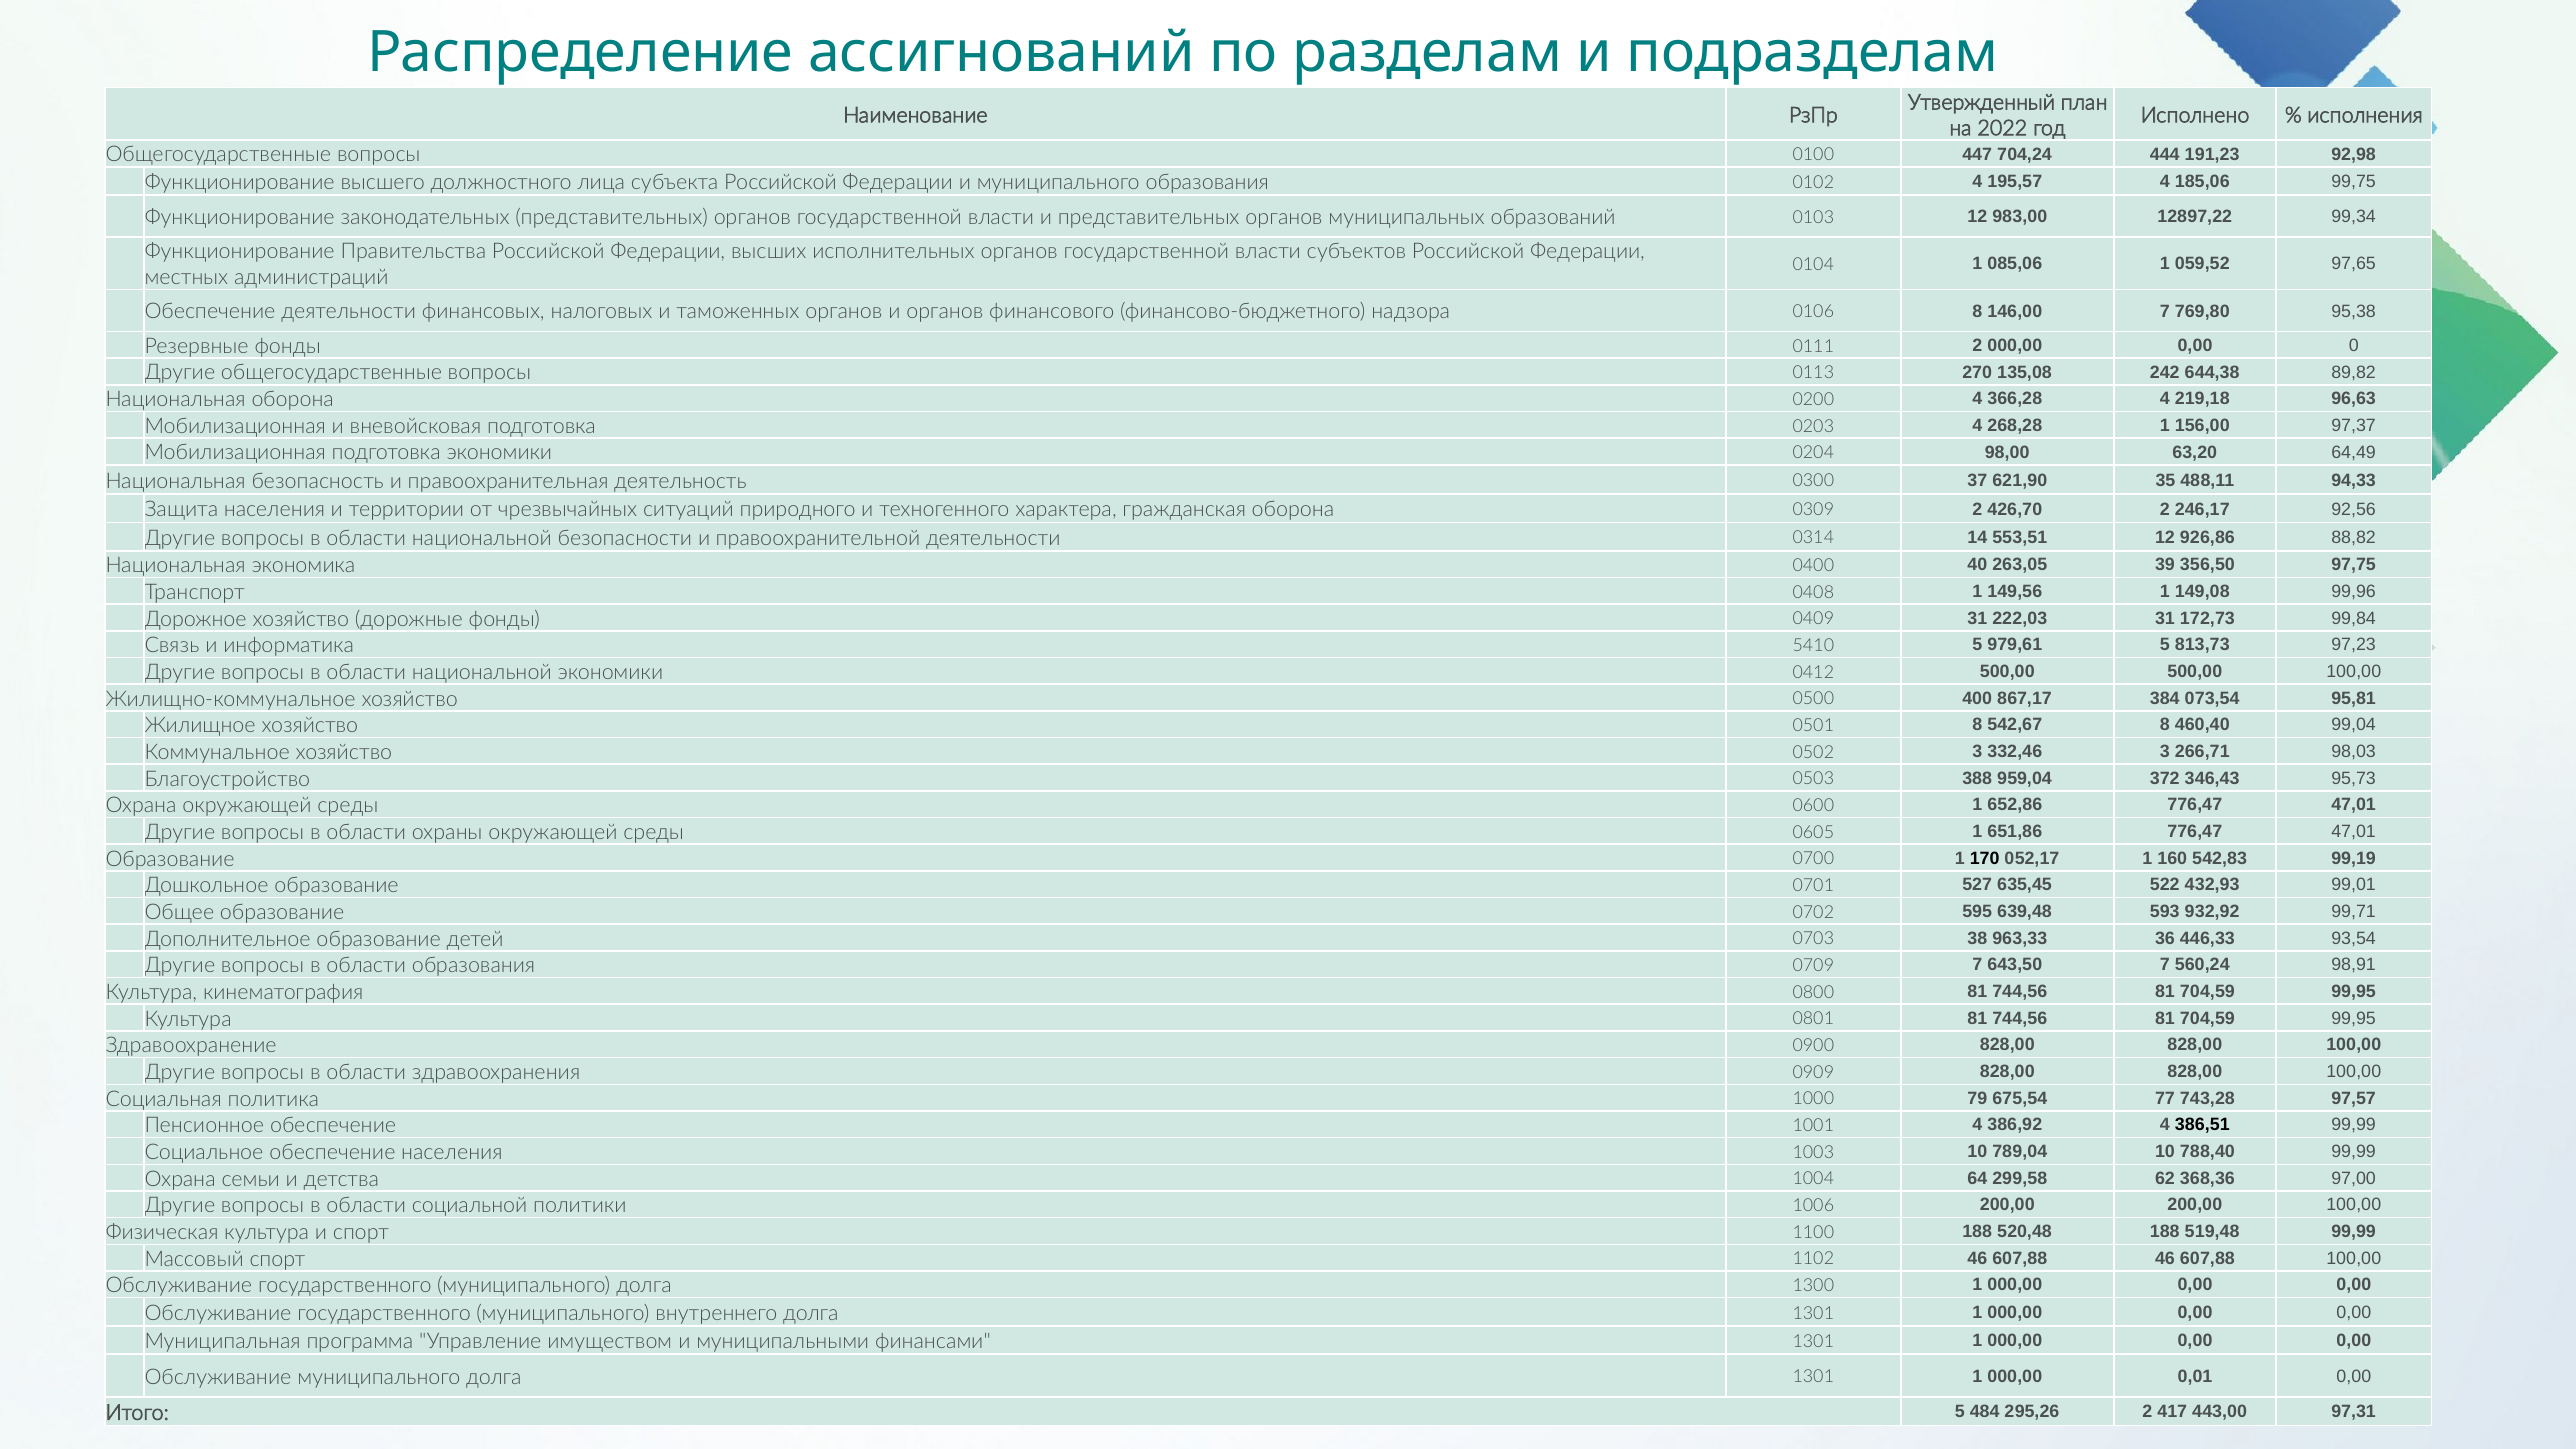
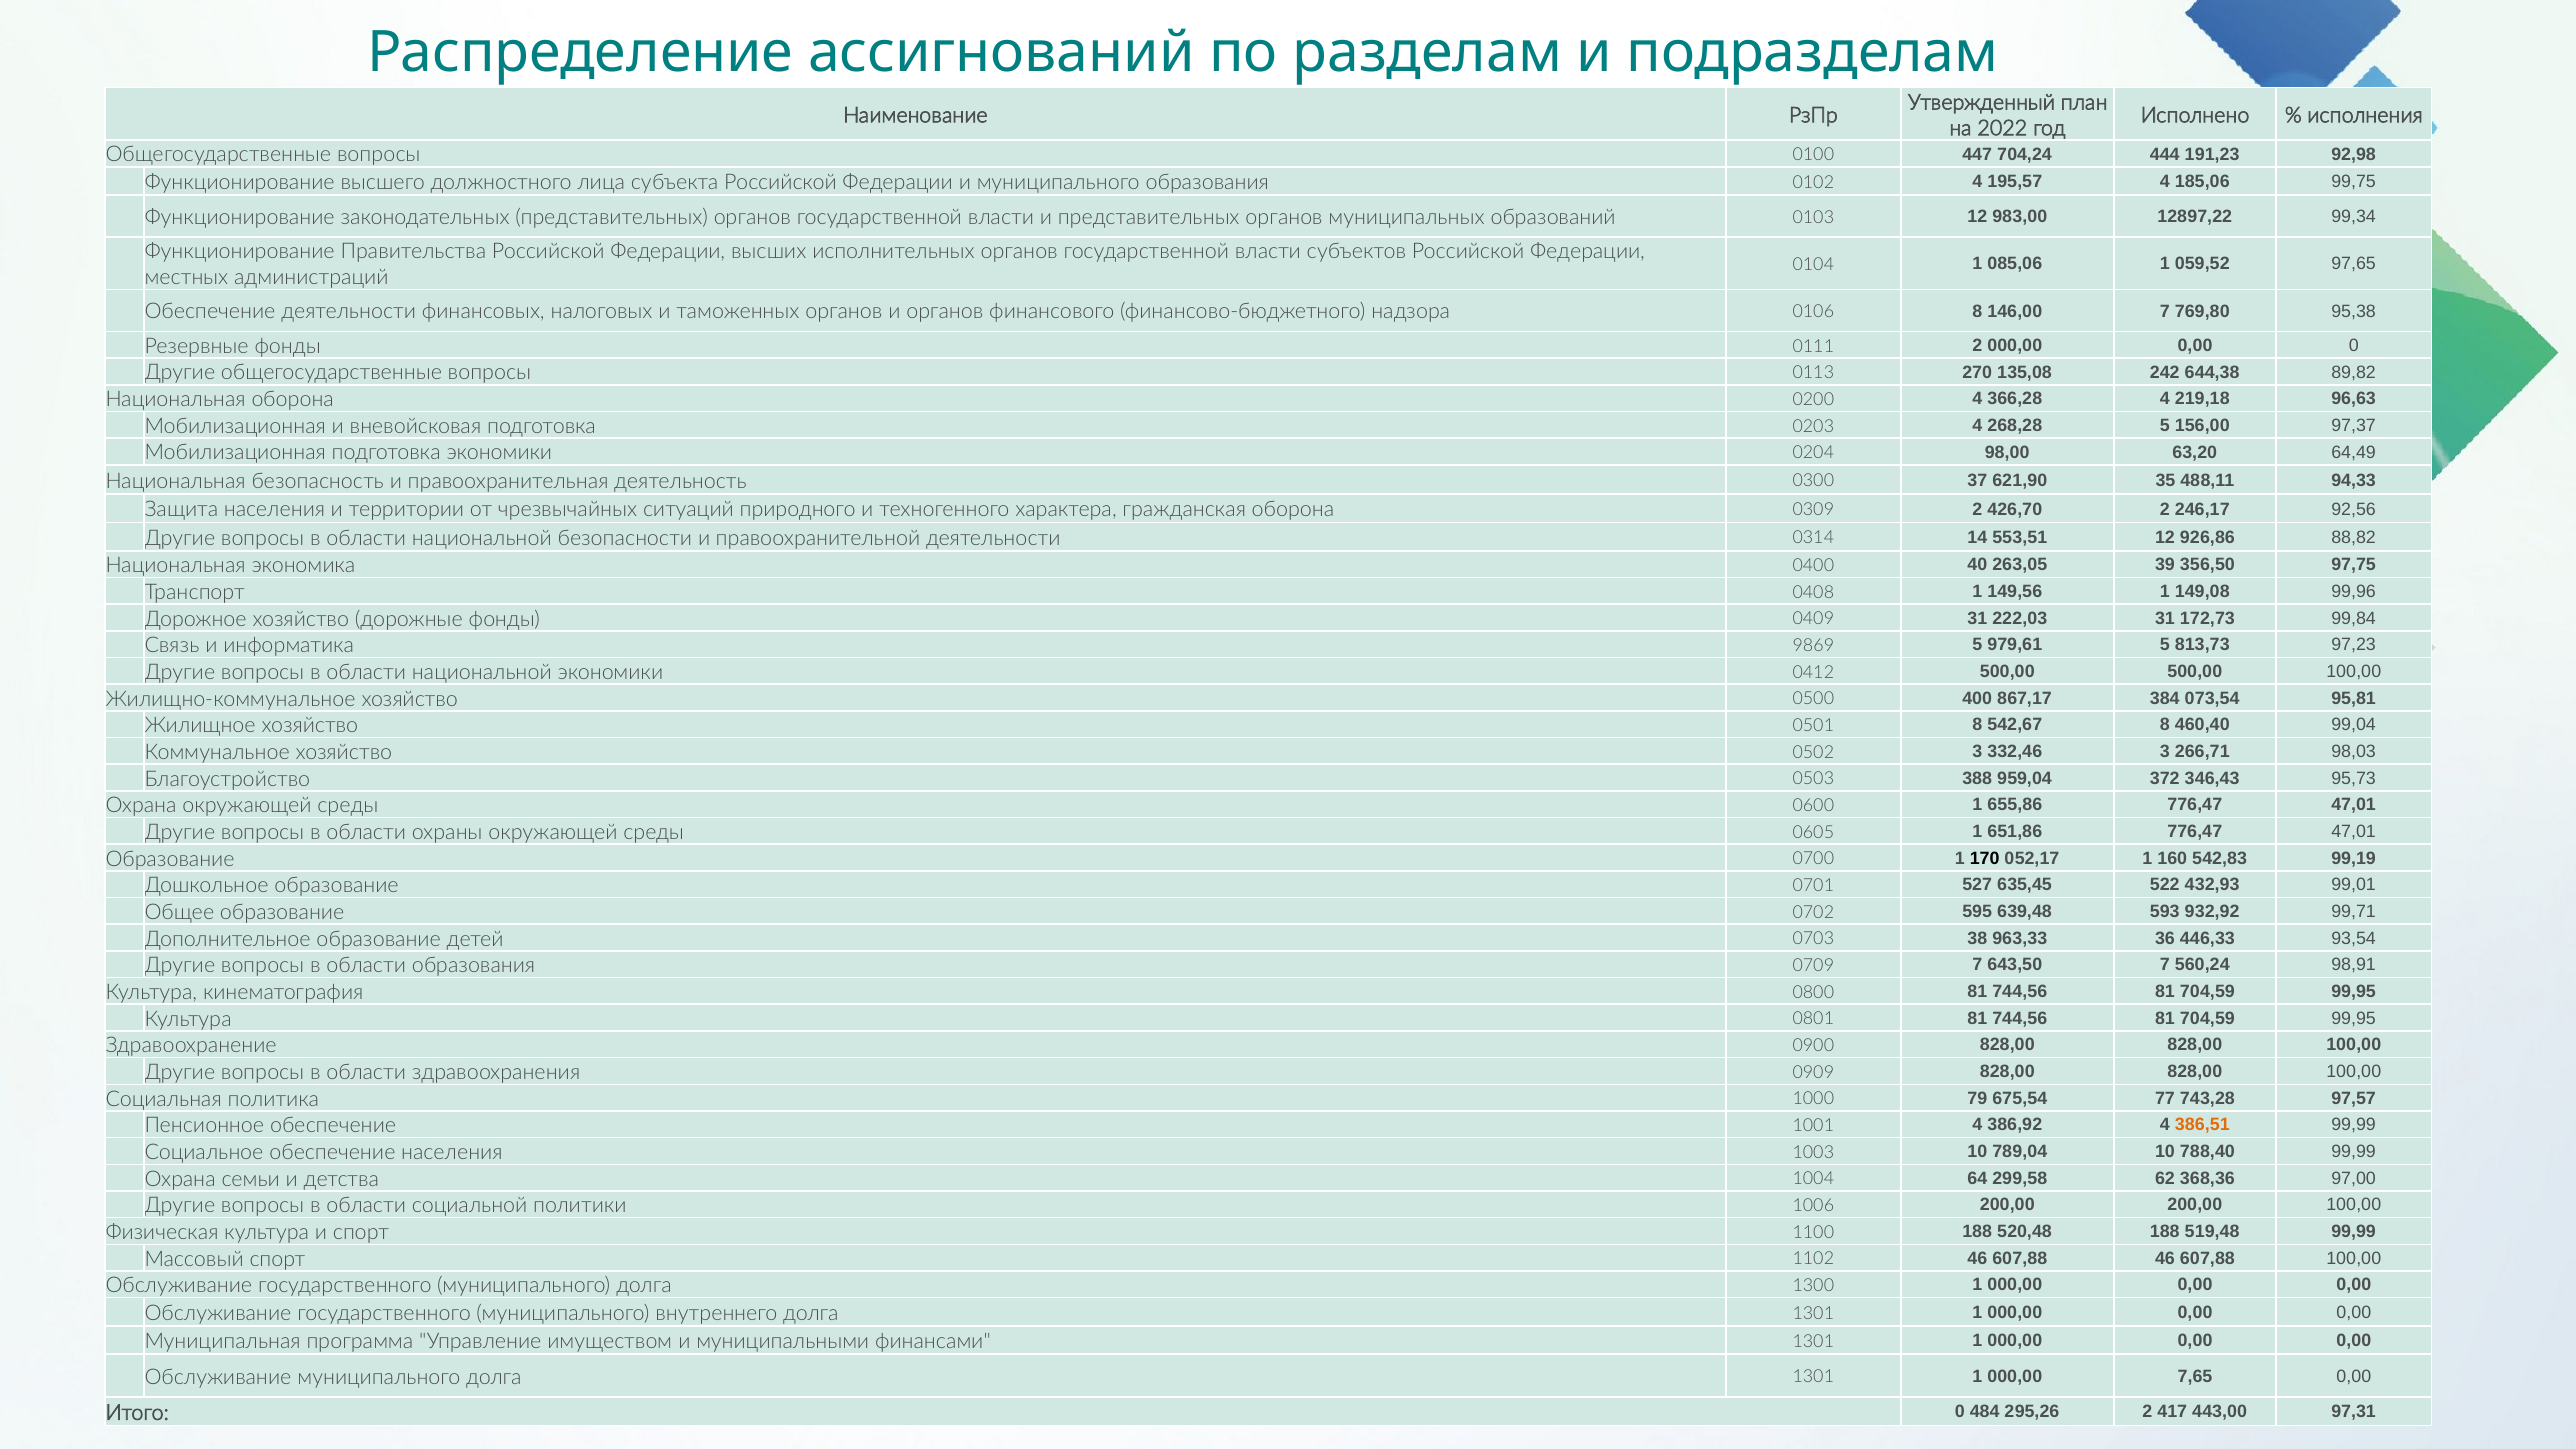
268,28 1: 1 -> 5 (2165, 426)
5410: 5410 -> 9869 (1813, 646)
652,86: 652,86 -> 655,86 (2015, 805)
386,51 colour: black -> orange (2202, 1125)
0,01: 0,01 -> 7,65 (2195, 1377)
Итого 5: 5 -> 0 (1960, 1412)
